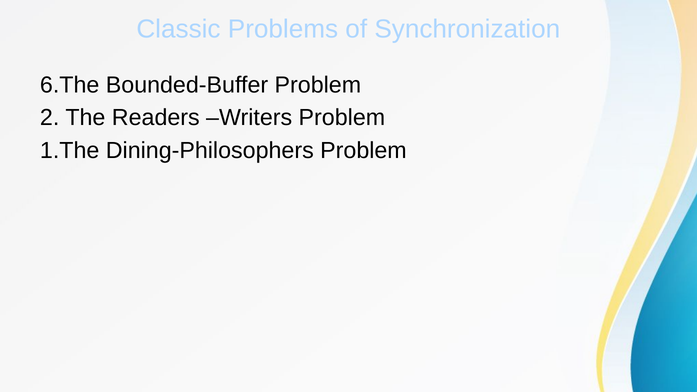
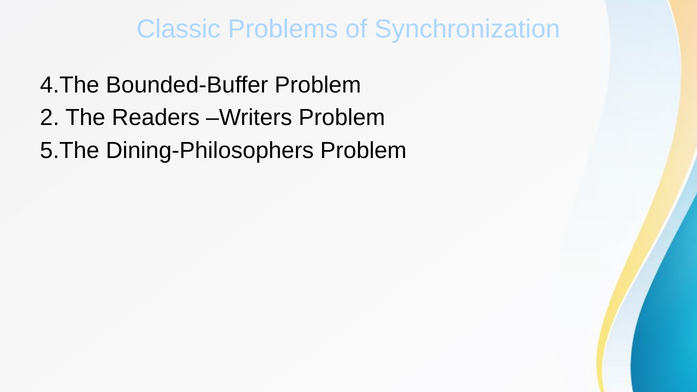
6.The: 6.The -> 4.The (70, 85)
1.The: 1.The -> 5.The (70, 150)
